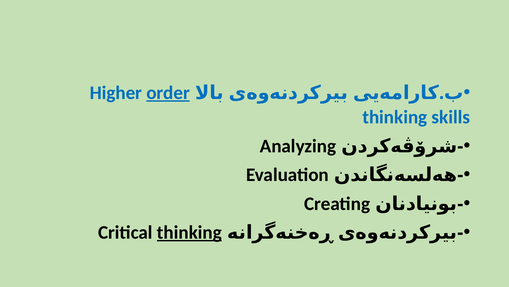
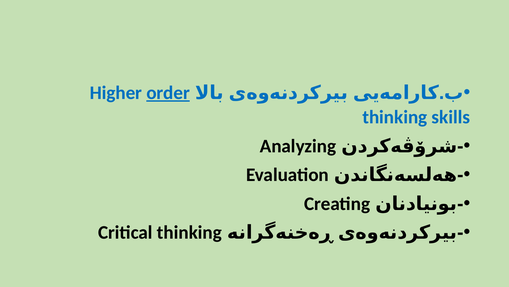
thinking underline: present -> none (189, 232)
